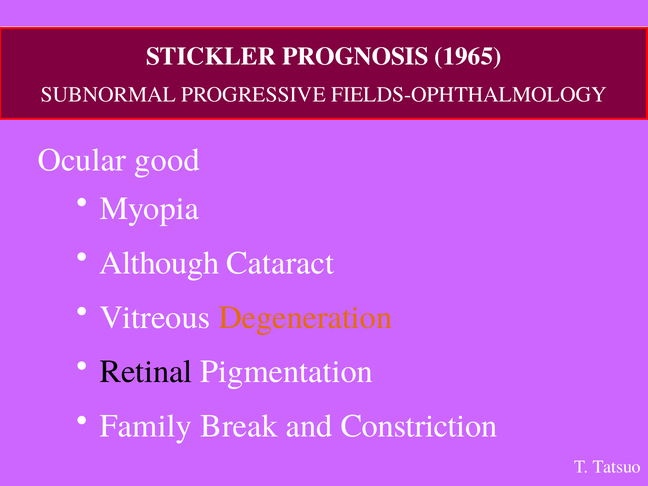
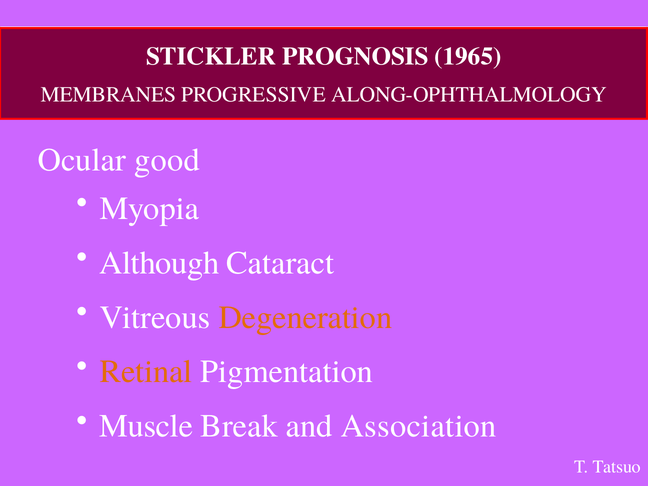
SUBNORMAL: SUBNORMAL -> MEMBRANES (109, 95)
FIELDS-OPHTHALMOLOGY: FIELDS-OPHTHALMOLOGY -> ALONG-OPHTHALMOLOGY (469, 95)
Retinal colour: black -> orange (146, 372)
Family: Family -> Muscle (146, 426)
Constriction: Constriction -> Association (419, 426)
